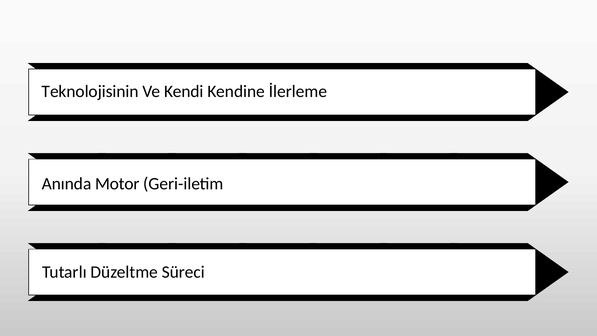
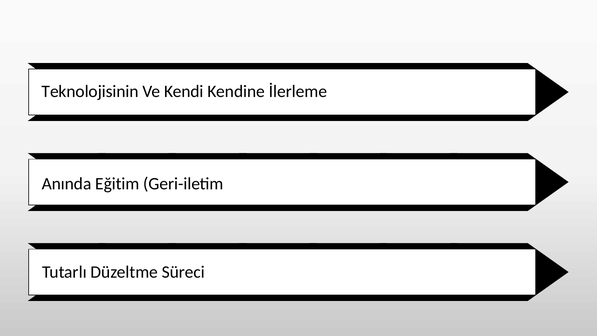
Motor: Motor -> Eğitim (117, 184)
